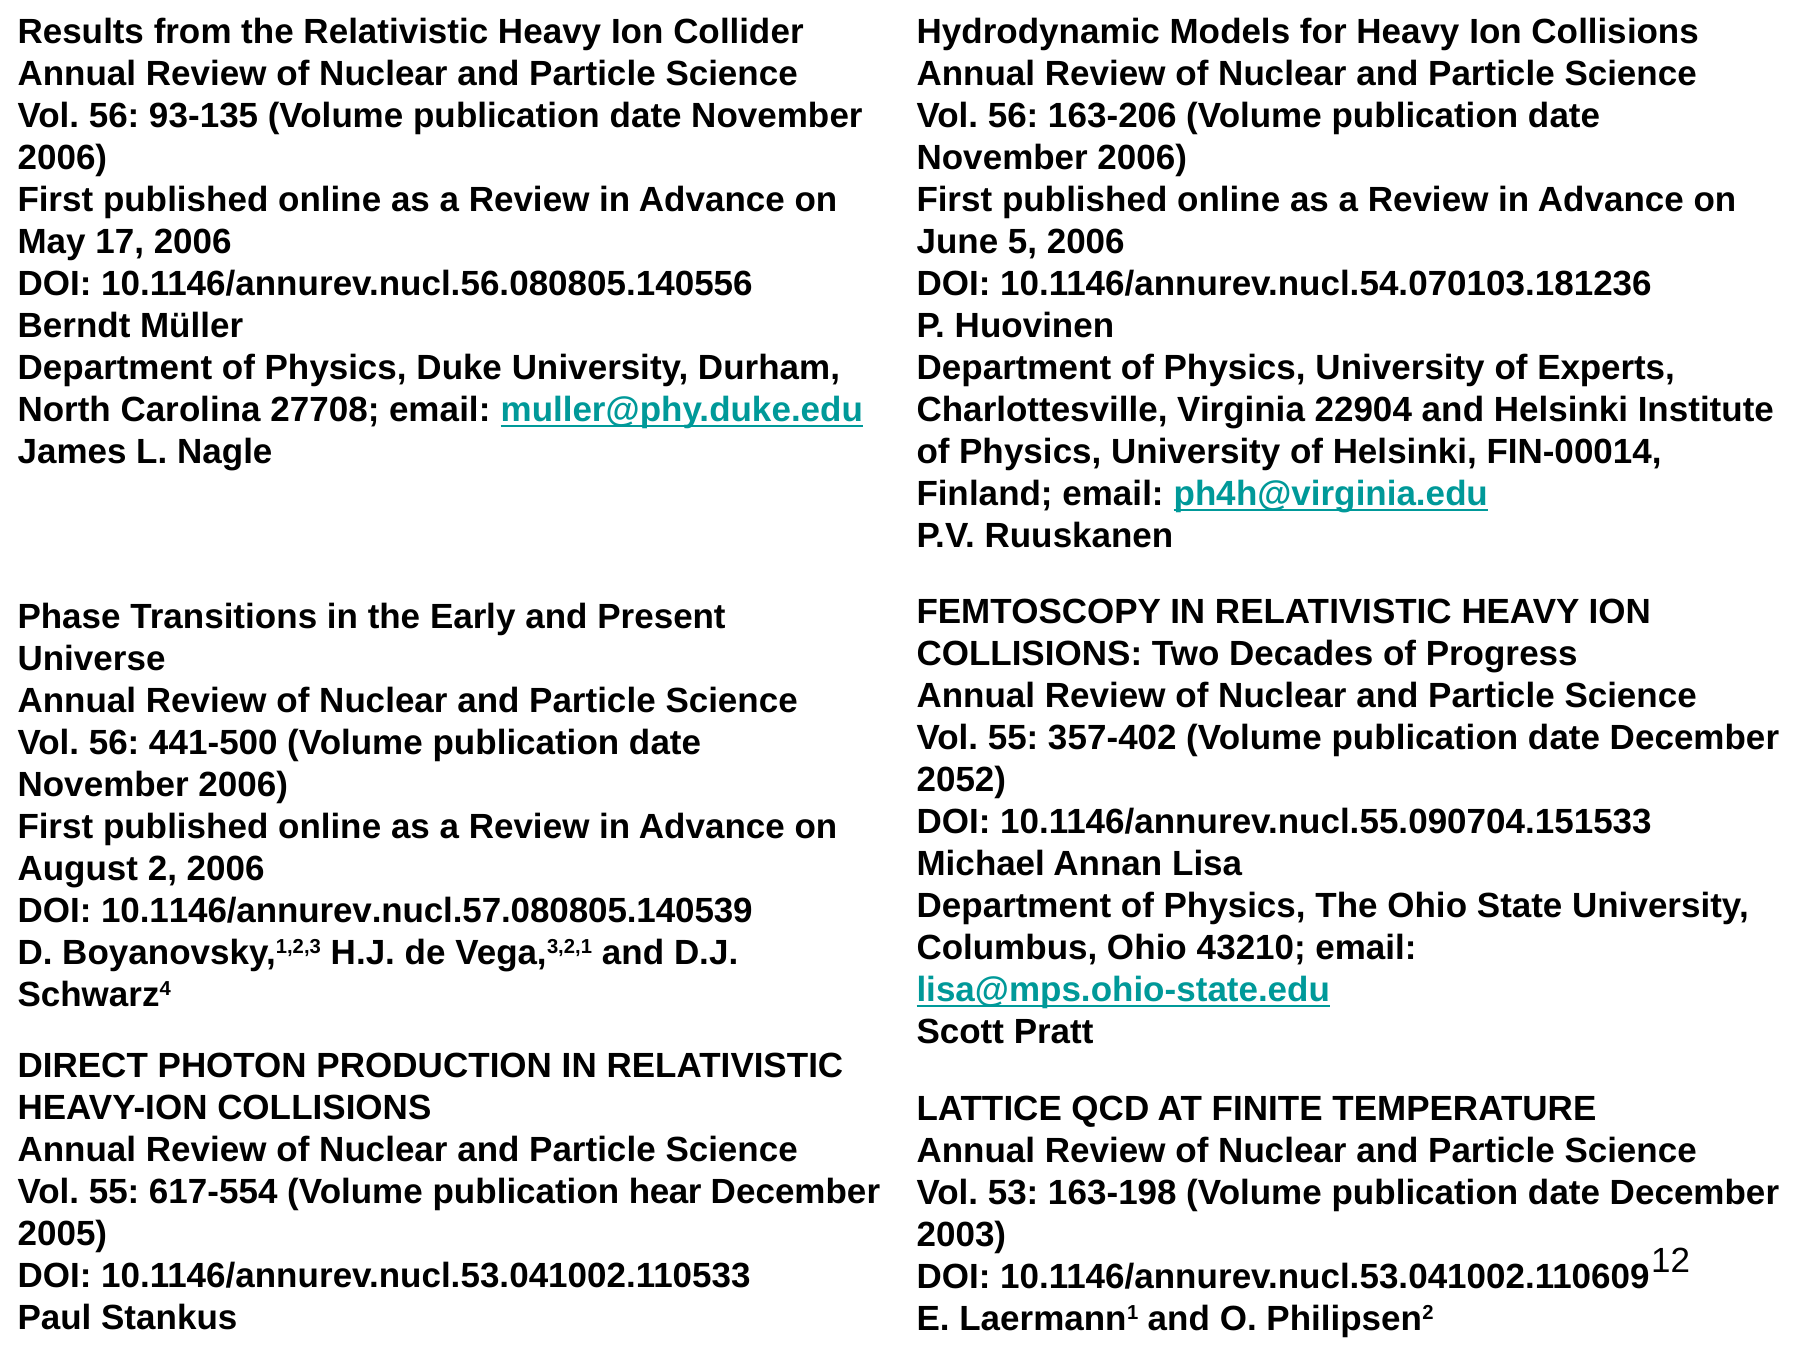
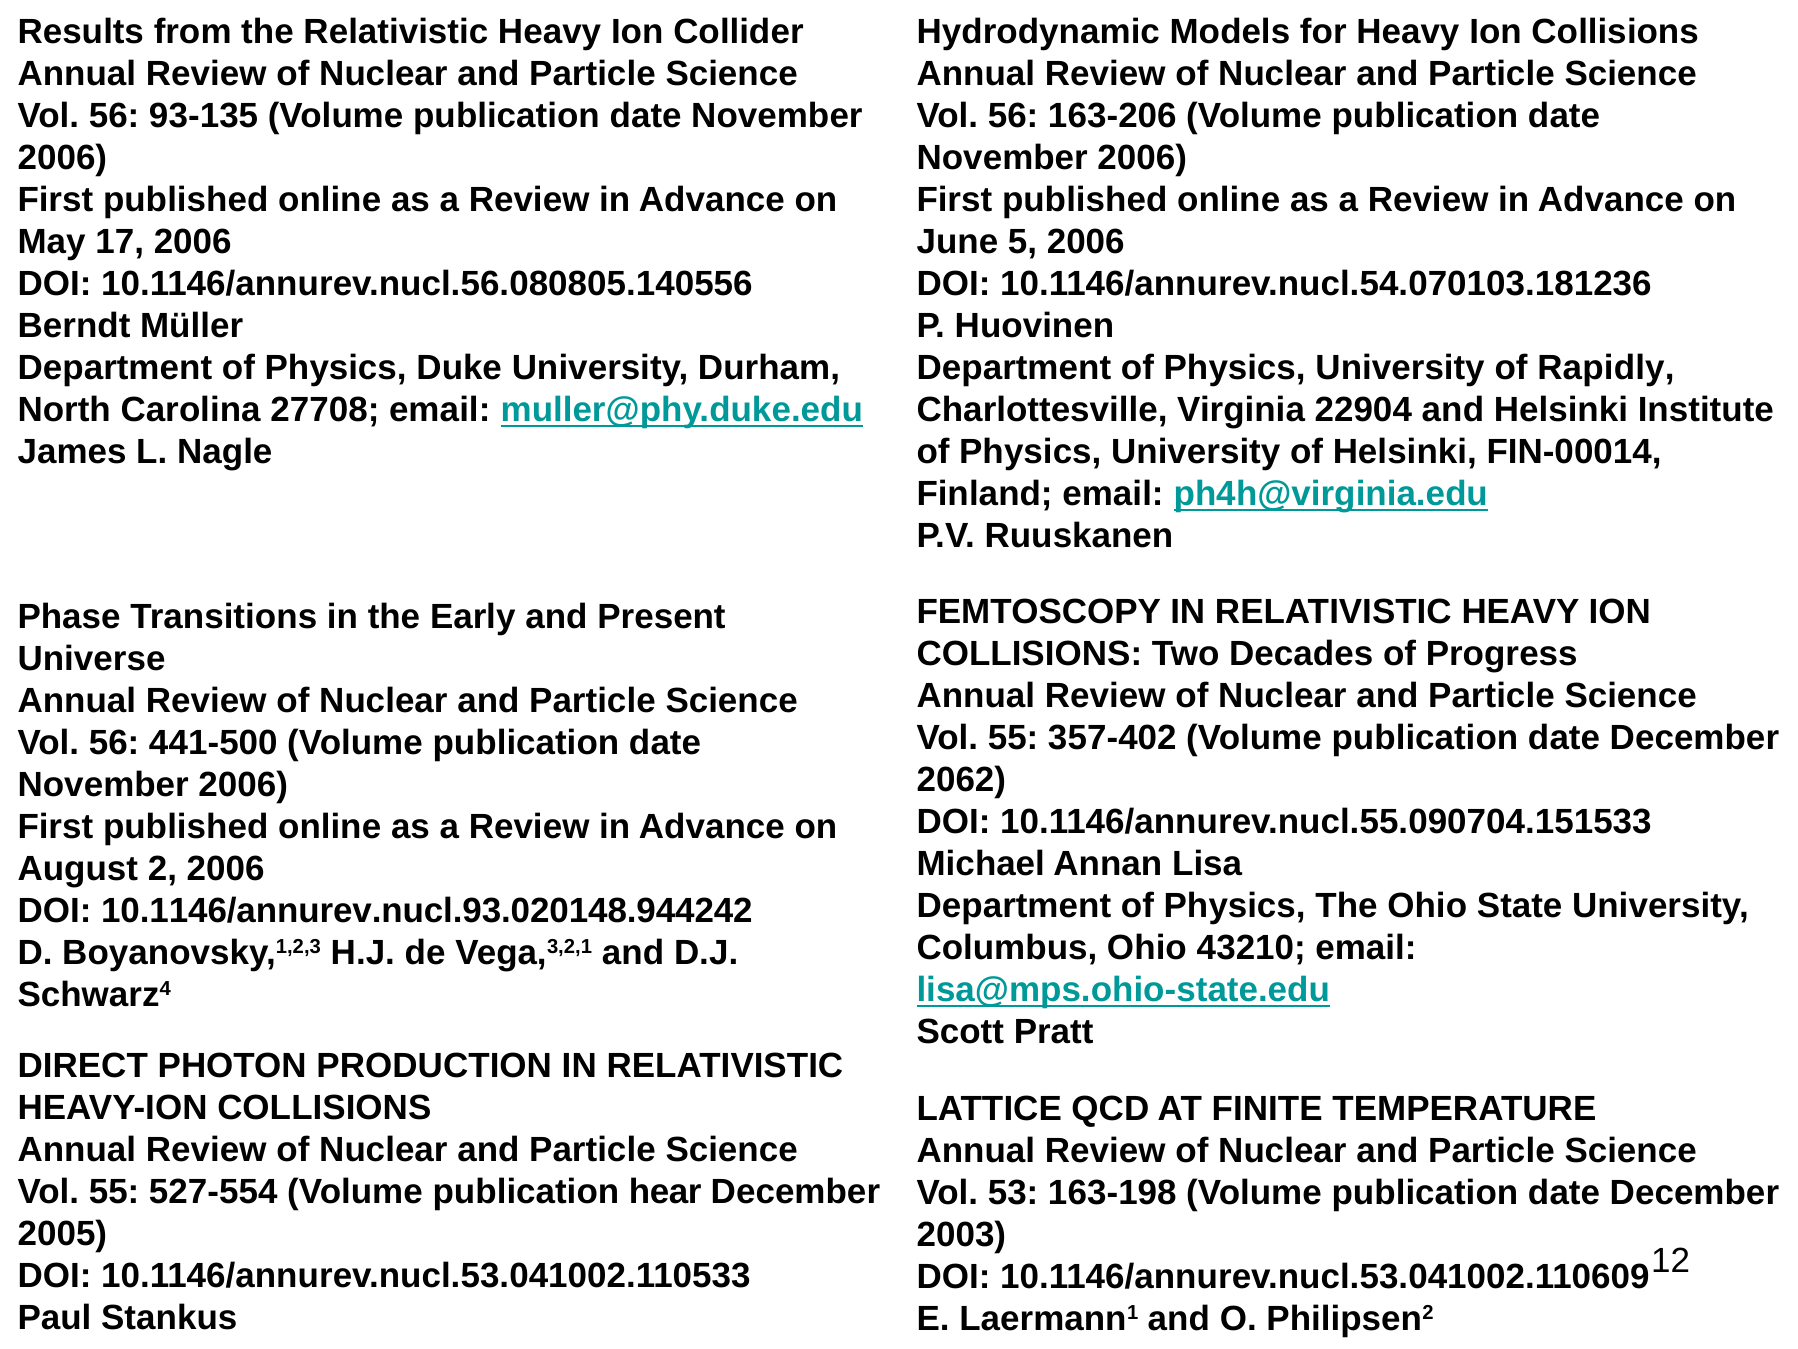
Experts: Experts -> Rapidly (1606, 368)
2052: 2052 -> 2062 (961, 780)
10.1146/annurev.nucl.57.080805.140539: 10.1146/annurev.nucl.57.080805.140539 -> 10.1146/annurev.nucl.93.020148.944242 (427, 910)
617-554: 617-554 -> 527-554 (213, 1192)
